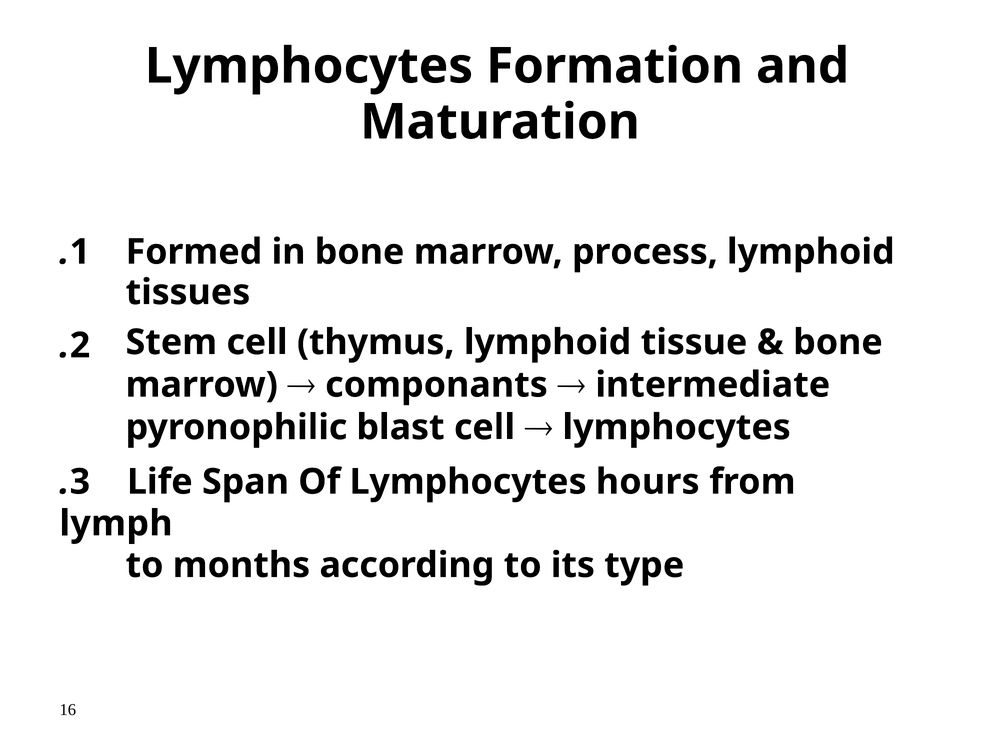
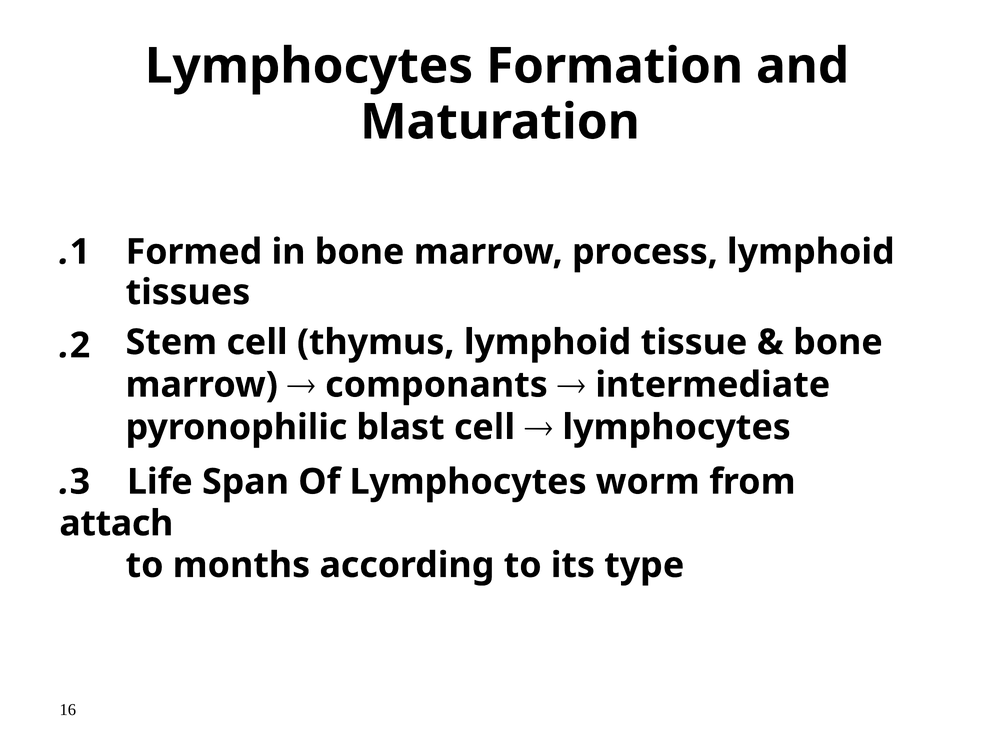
hours: hours -> worm (648, 482)
lymph: lymph -> attach (116, 524)
